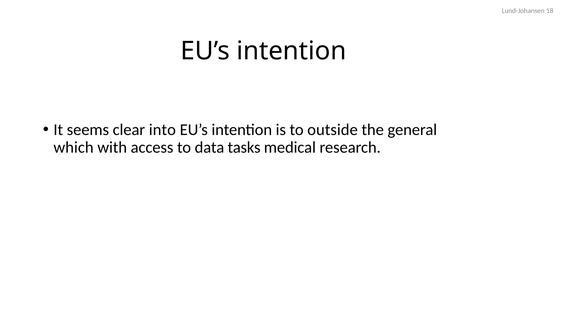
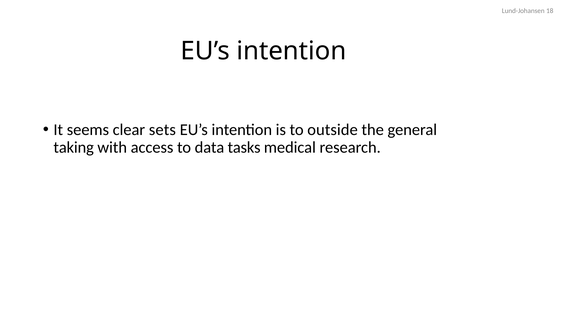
into: into -> sets (162, 130)
which: which -> taking (74, 147)
